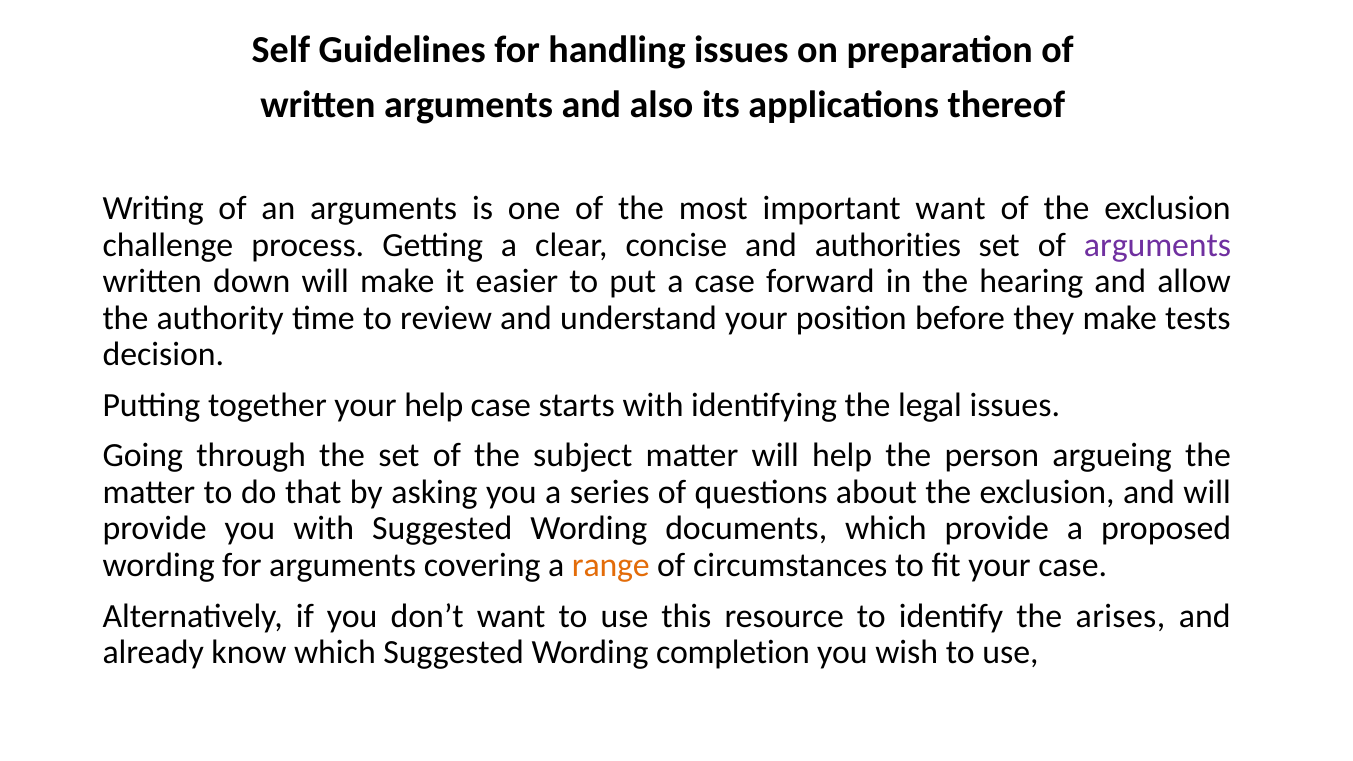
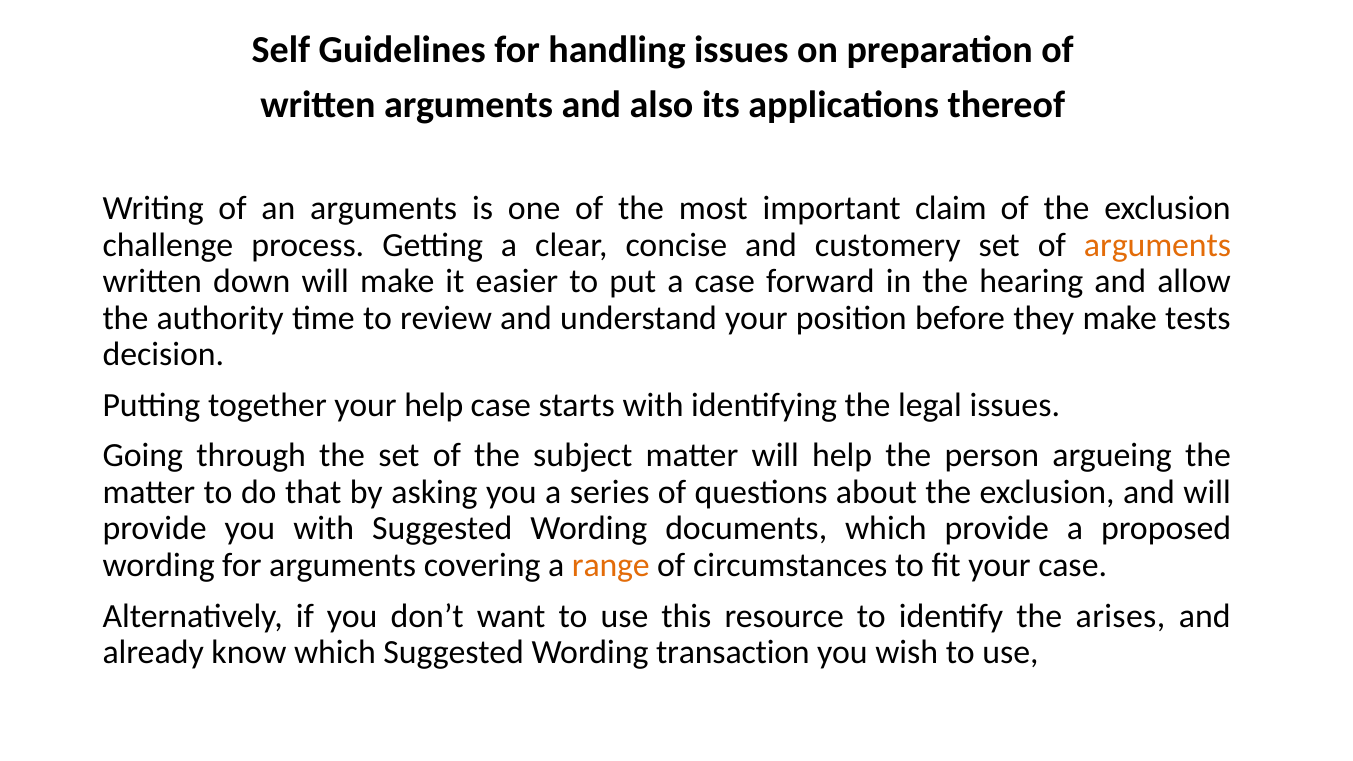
important want: want -> claim (951, 209)
authorities: authorities -> customery (888, 245)
arguments colour: purple -> orange (1158, 245)
completion: completion -> transaction (733, 652)
